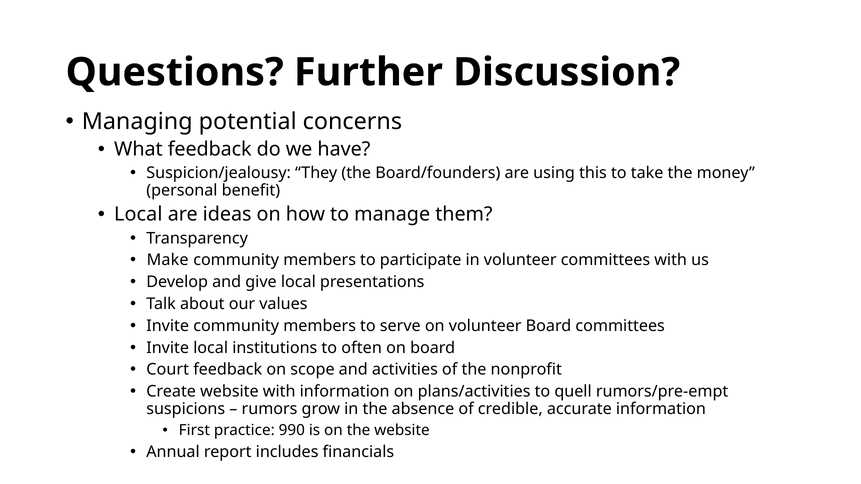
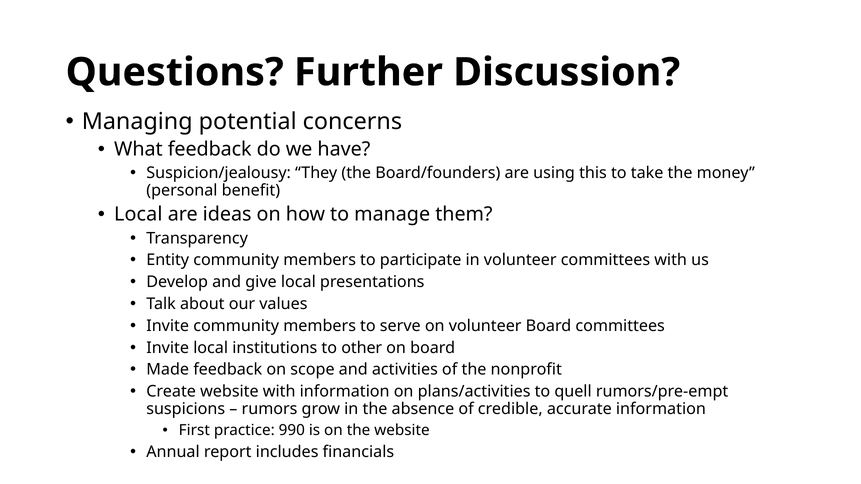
Make: Make -> Entity (168, 260)
often: often -> other (362, 348)
Court: Court -> Made (168, 370)
